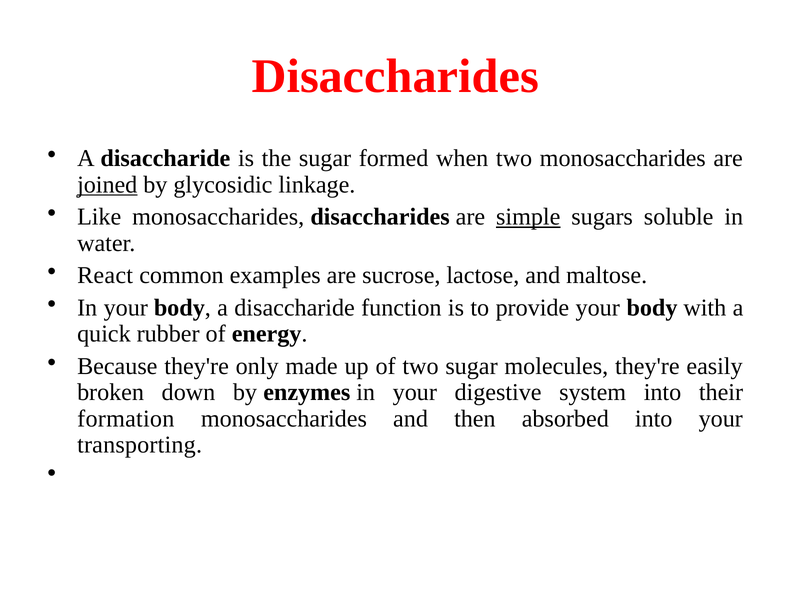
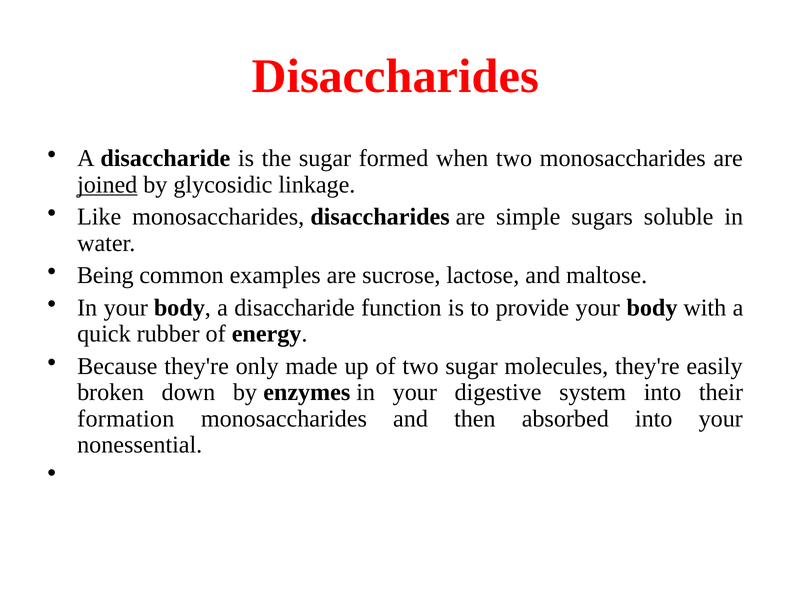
simple underline: present -> none (528, 217)
React: React -> Being (105, 276)
transporting: transporting -> nonessential (140, 445)
